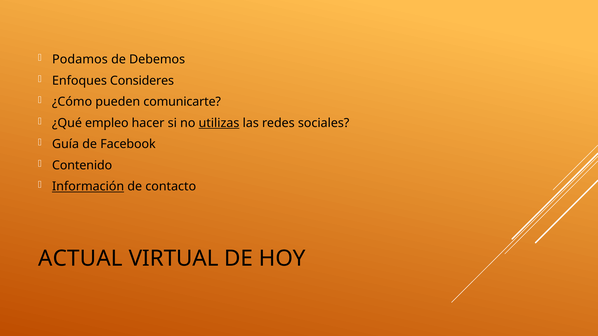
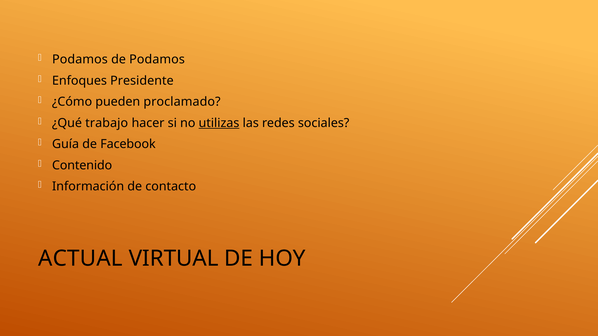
de Debemos: Debemos -> Podamos (157, 60)
Consideres: Consideres -> Presidente (142, 81)
comunicarte: comunicarte -> proclamado (182, 102)
empleo: empleo -> trabajo (107, 123)
Información underline: present -> none (88, 187)
